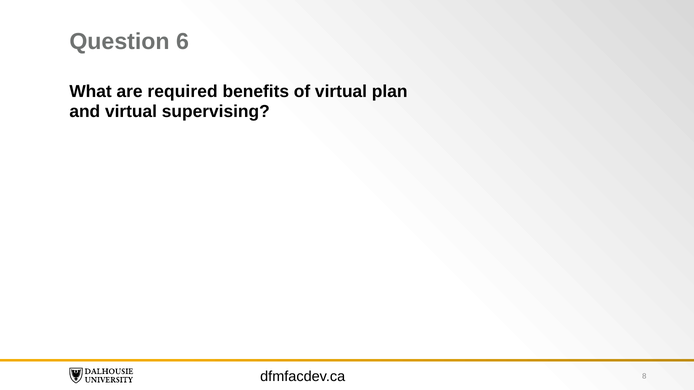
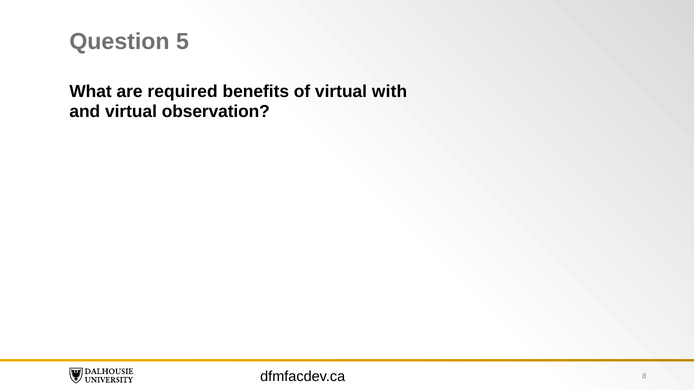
6: 6 -> 5 (182, 42)
plan: plan -> with (390, 91)
supervising: supervising -> observation (216, 112)
